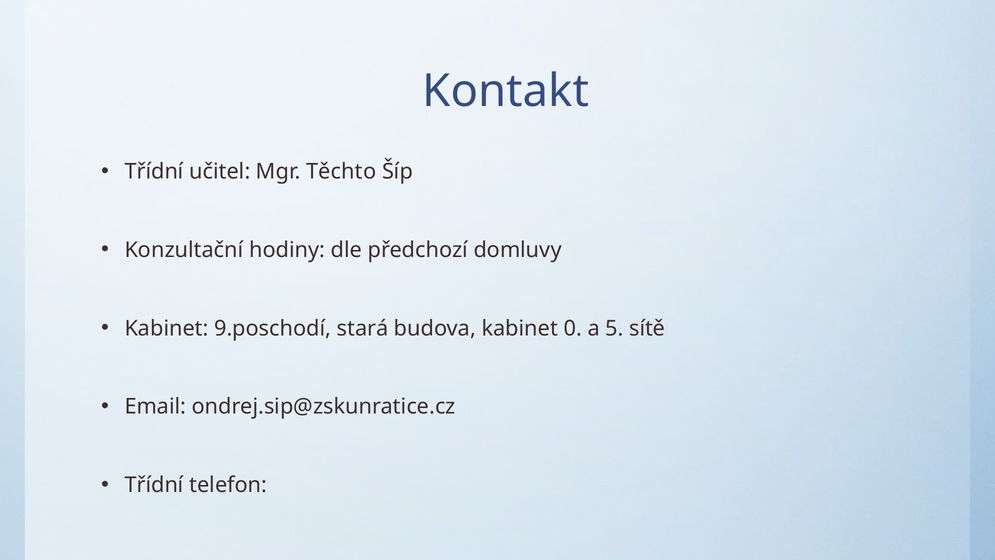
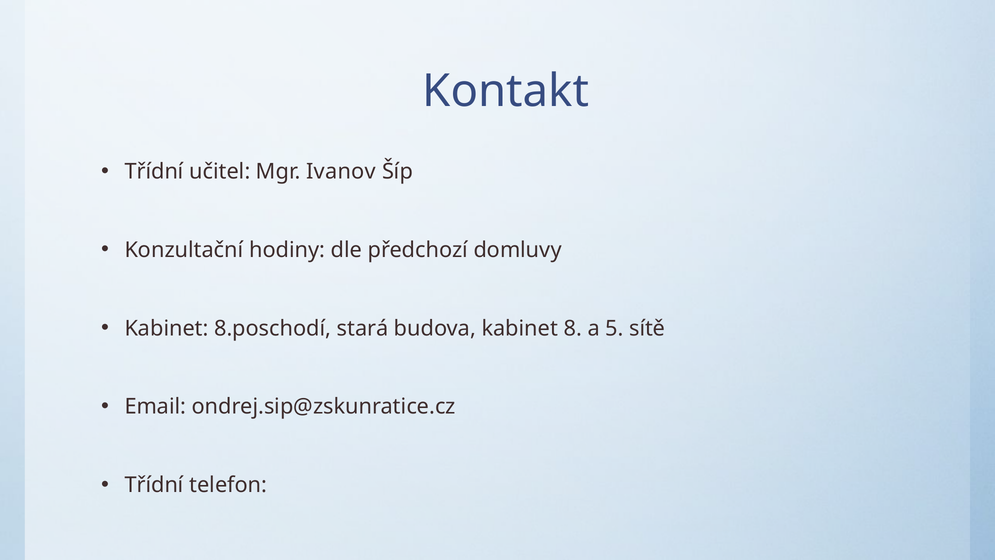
Těchto: Těchto -> Ivanov (341, 172)
9.poschodí: 9.poschodí -> 8.poschodí (273, 328)
0: 0 -> 8 (573, 328)
